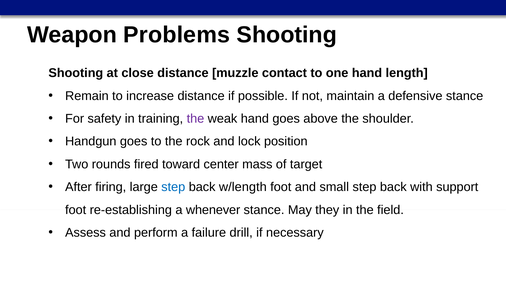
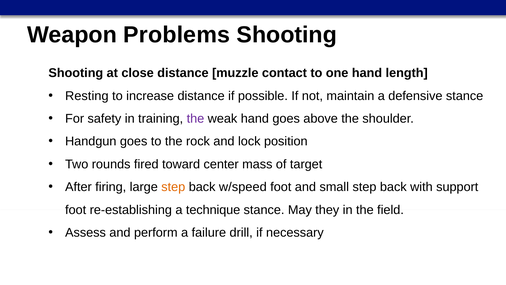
Remain: Remain -> Resting (87, 96)
step colour: blue -> orange (173, 187)
w/length: w/length -> w/speed (243, 187)
whenever: whenever -> technique (213, 210)
